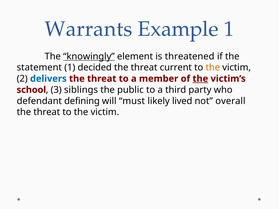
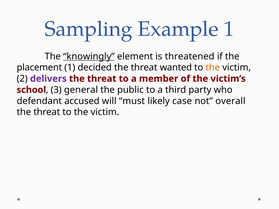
Warrants: Warrants -> Sampling (89, 29)
statement: statement -> placement (39, 68)
current: current -> wanted (176, 68)
delivers colour: blue -> purple (48, 79)
the underline: present -> none (200, 79)
siblings: siblings -> general (81, 90)
defining: defining -> accused (82, 101)
lived: lived -> case (182, 101)
